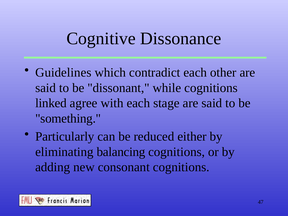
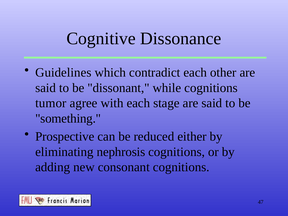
linked: linked -> tumor (51, 103)
Particularly: Particularly -> Prospective (65, 136)
balancing: balancing -> nephrosis (121, 152)
